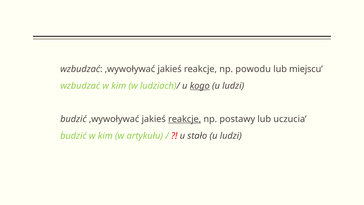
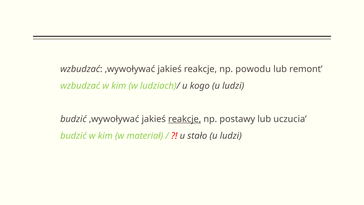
miejscu: miejscu -> remont (306, 69)
kogo underline: present -> none (200, 86)
artykułu: artykułu -> materiał (145, 136)
